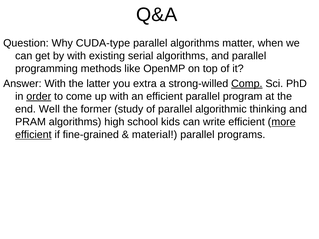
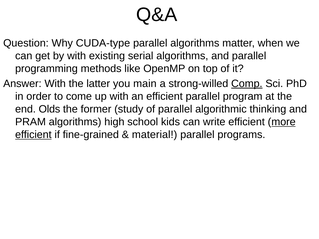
extra: extra -> main (145, 84)
order underline: present -> none (39, 96)
Well: Well -> Olds (49, 109)
